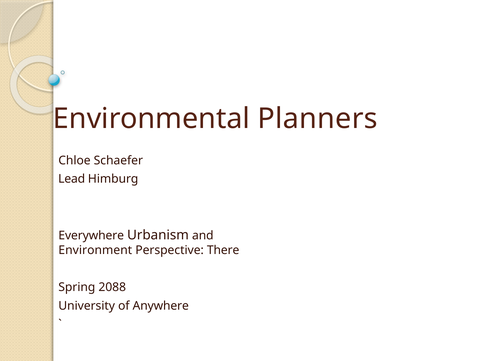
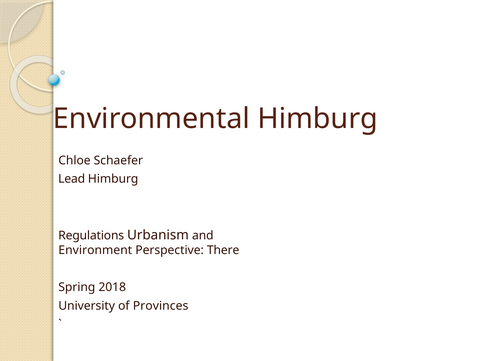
Environmental Planners: Planners -> Himburg (318, 119)
Everywhere: Everywhere -> Regulations (91, 236)
2088: 2088 -> 2018 (112, 288)
Anywhere: Anywhere -> Provinces (161, 306)
